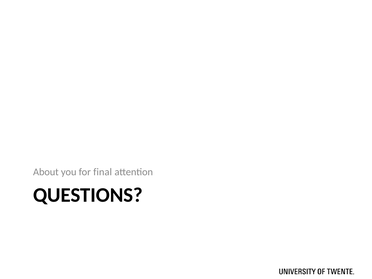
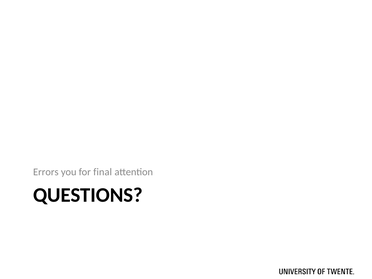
About: About -> Errors (46, 172)
